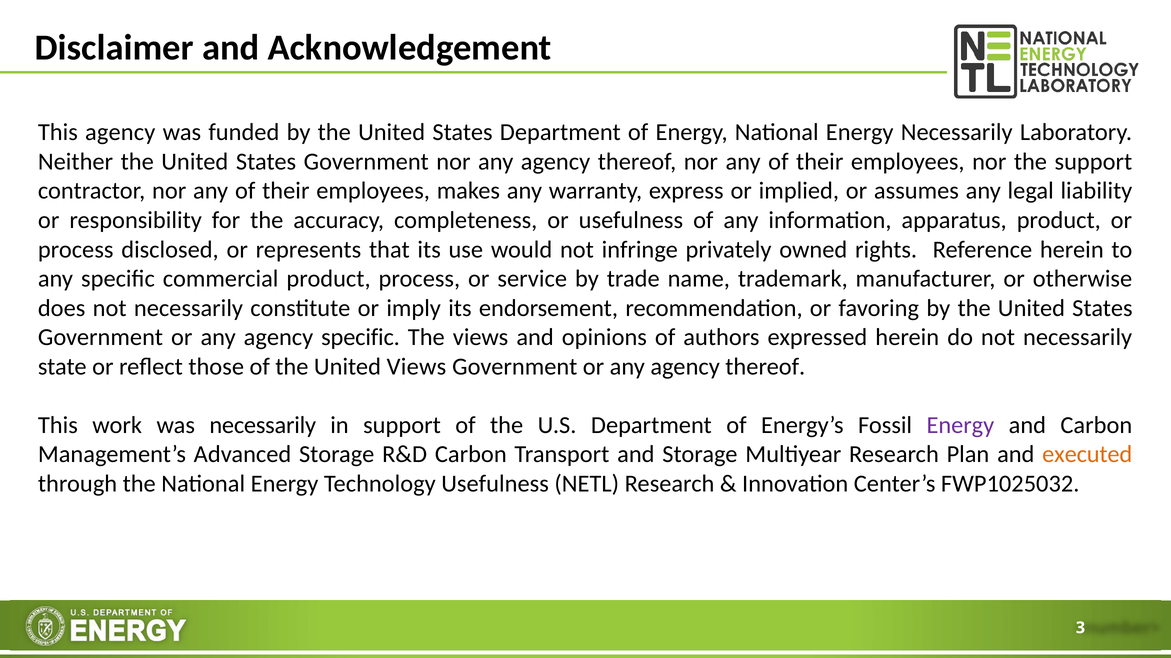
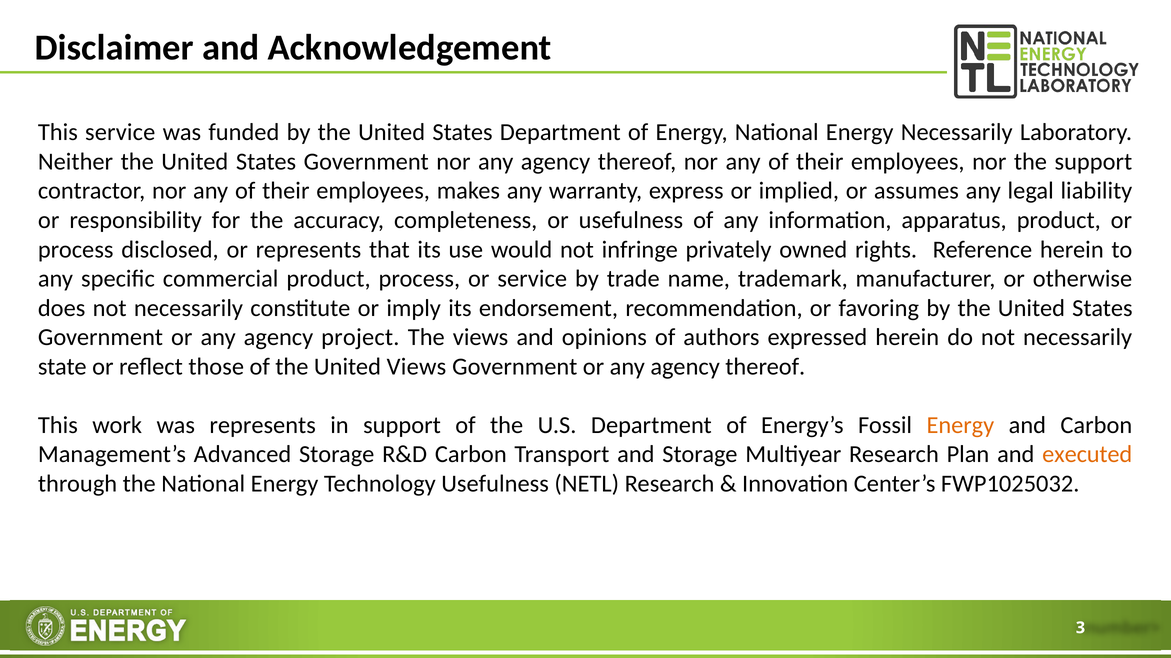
This agency: agency -> service (120, 133)
agency specific: specific -> project (360, 338)
was necessarily: necessarily -> represents (263, 425)
Energy colour: purple -> orange (960, 425)
